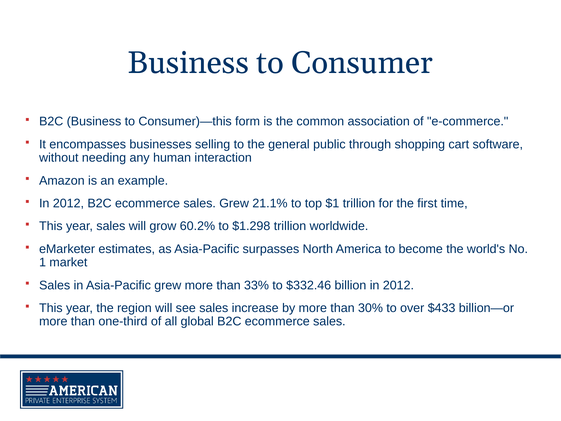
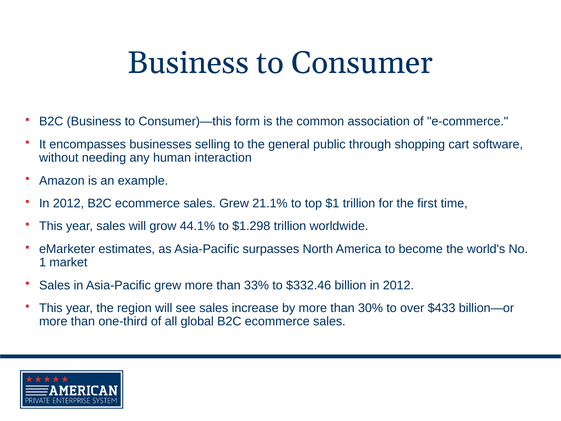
60.2%: 60.2% -> 44.1% (197, 226)
